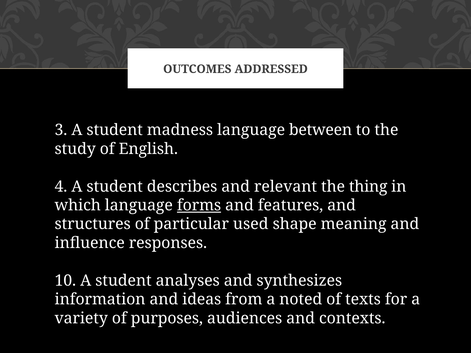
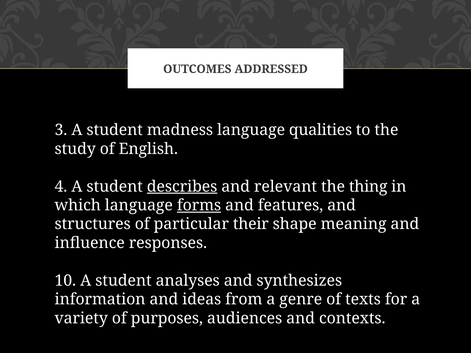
between: between -> qualities (321, 130)
describes underline: none -> present (182, 187)
used: used -> their (251, 224)
noted: noted -> genre (301, 300)
